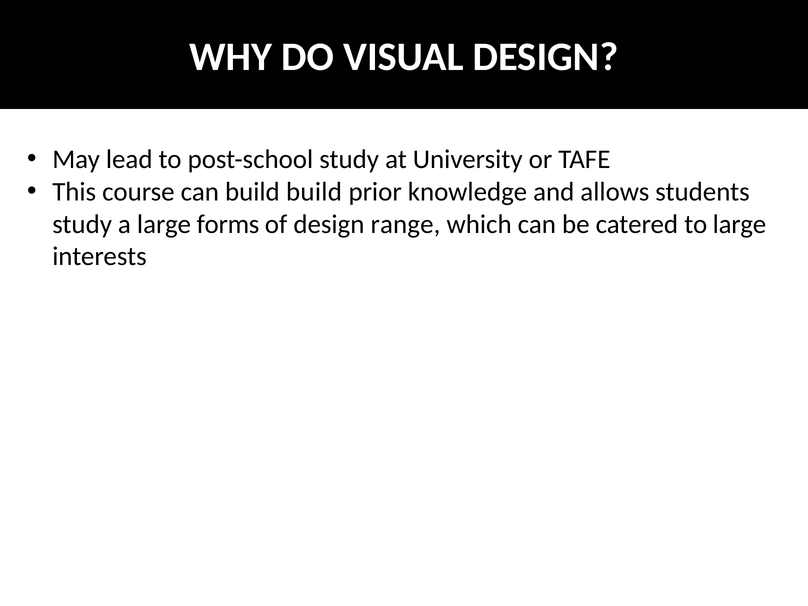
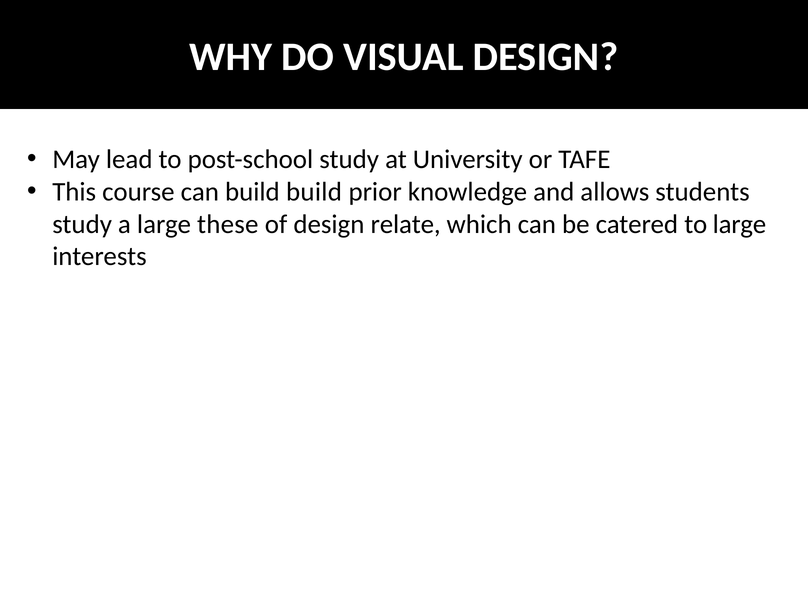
forms: forms -> these (228, 224)
range: range -> relate (406, 224)
